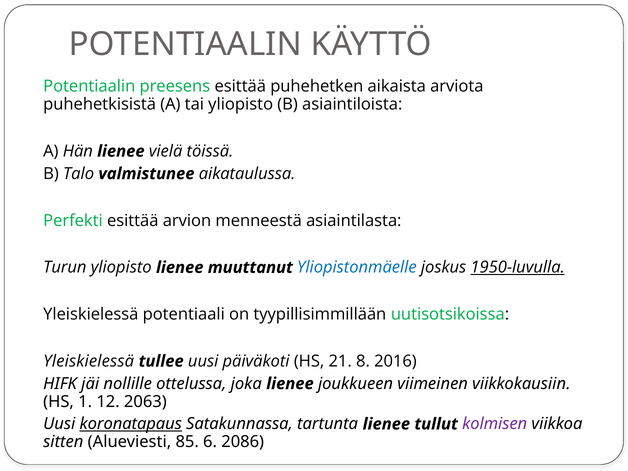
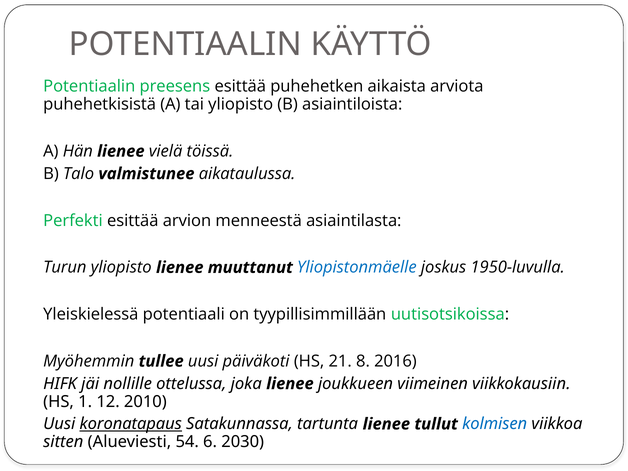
1950-luvulla underline: present -> none (518, 267)
Yleiskielessä: Yleiskielessä -> Myöhemmin (89, 361)
2063: 2063 -> 2010 (145, 402)
kolmisen colour: purple -> blue (495, 424)
85: 85 -> 54 (187, 442)
2086: 2086 -> 2030 (243, 442)
